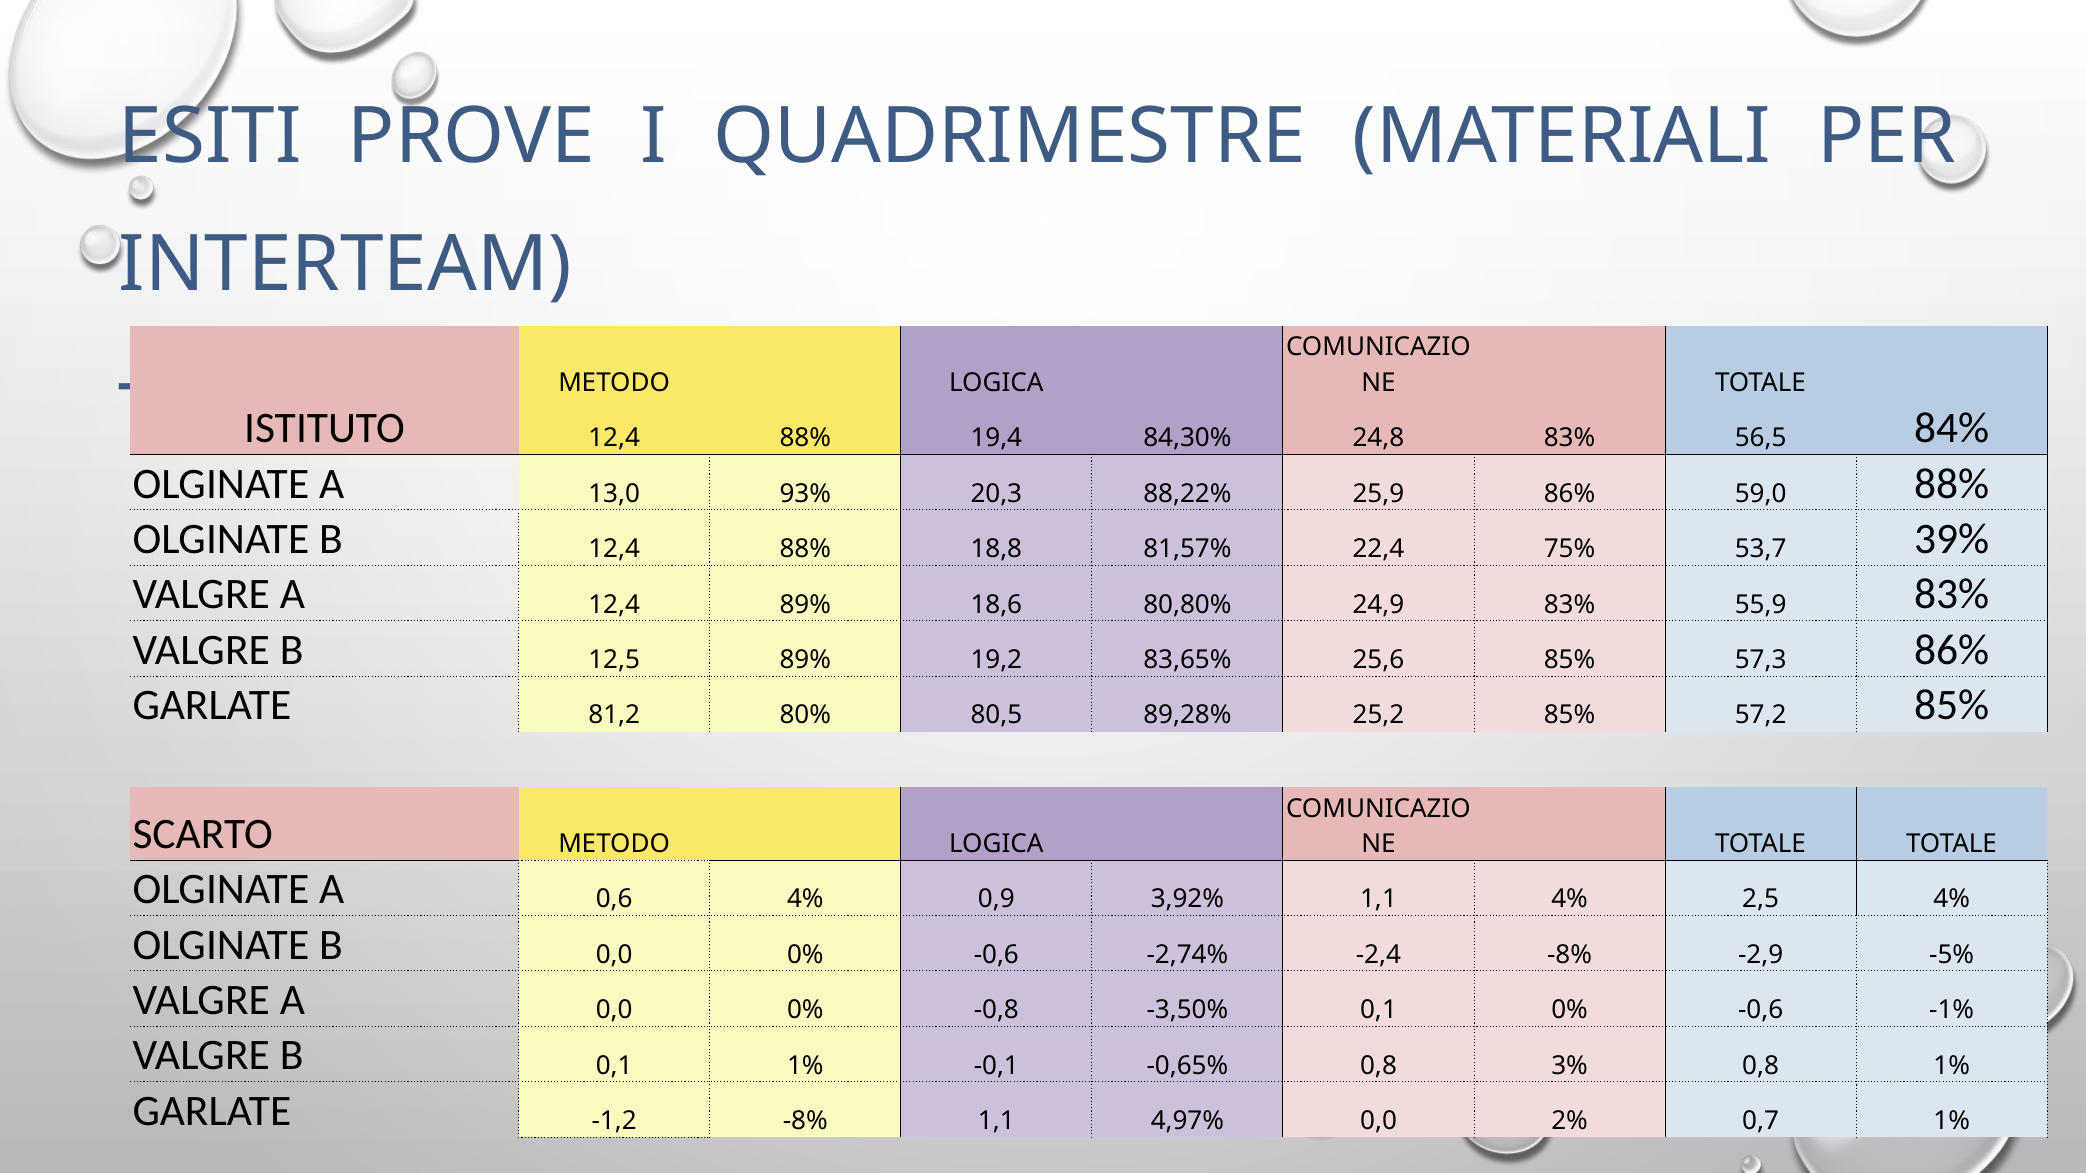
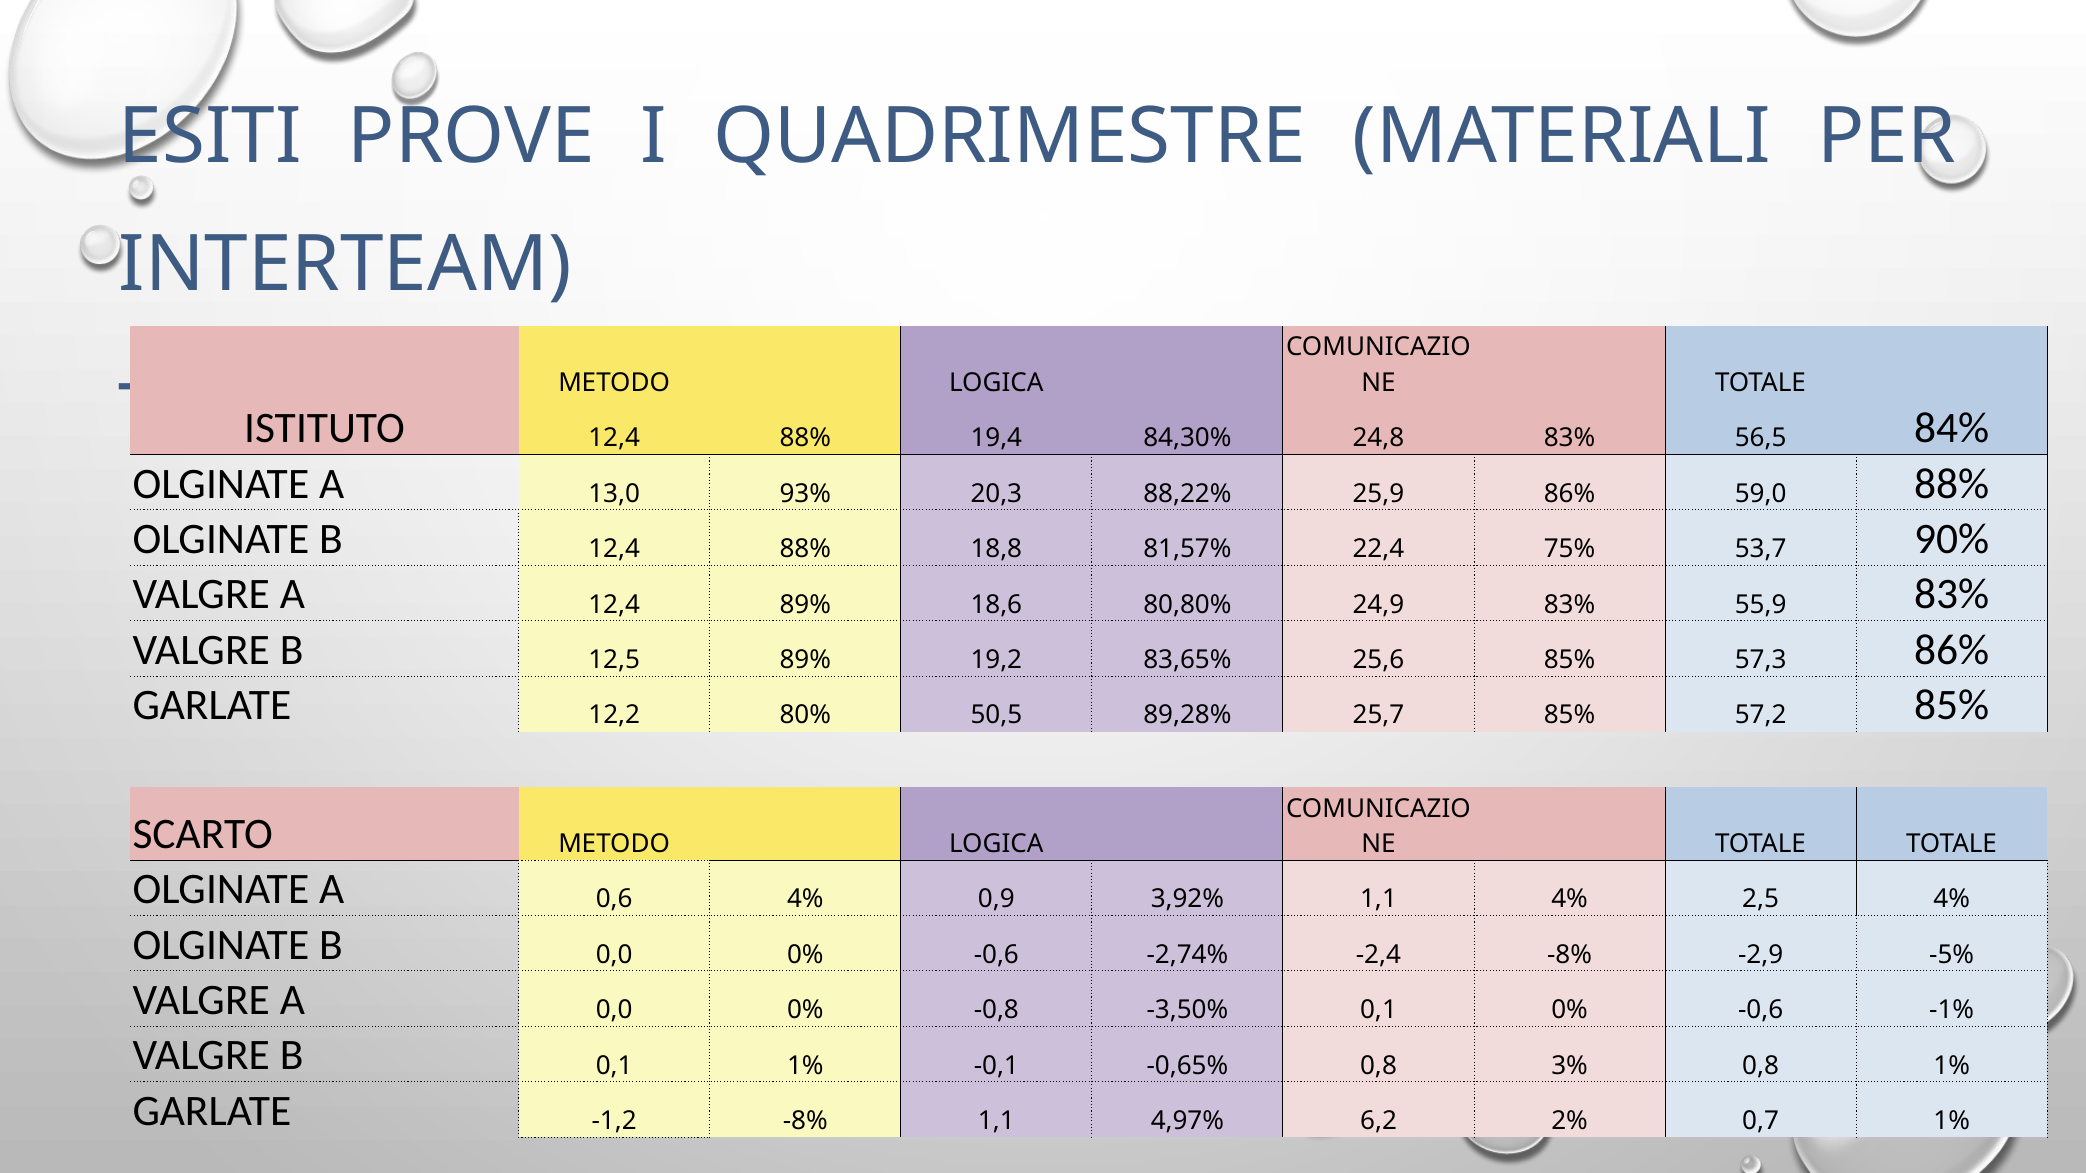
39%: 39% -> 90% (1952, 539)
81,2: 81,2 -> 12,2 (614, 716)
80,5: 80,5 -> 50,5 (996, 716)
25,2: 25,2 -> 25,7 (1378, 716)
4,97% 0,0: 0,0 -> 6,2 (1379, 1121)
